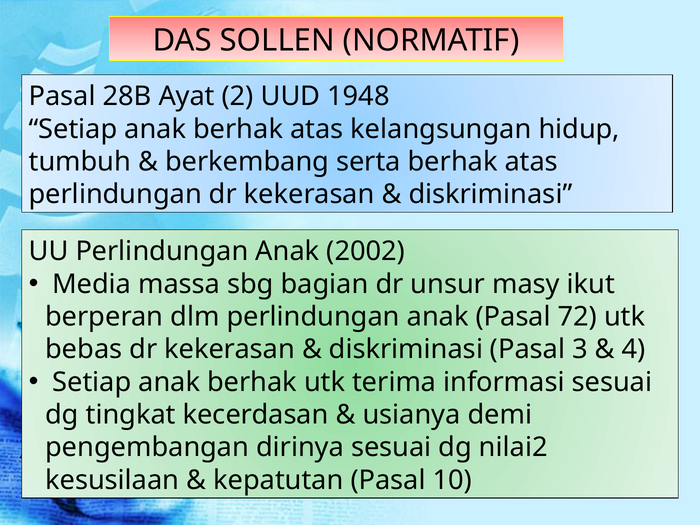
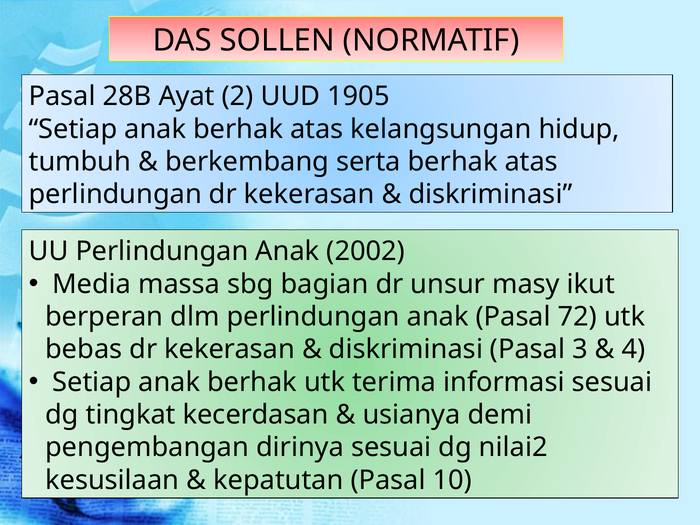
1948: 1948 -> 1905 (358, 96)
